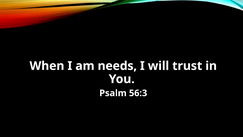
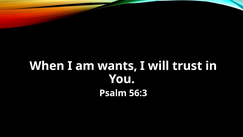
needs: needs -> wants (117, 66)
